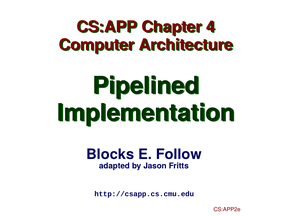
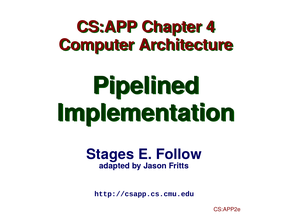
Blocks: Blocks -> Stages (110, 154)
